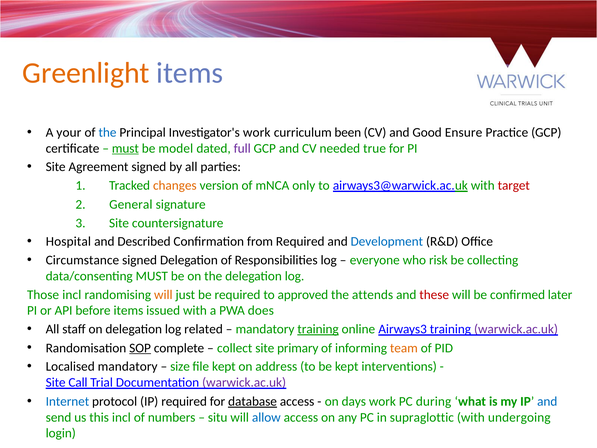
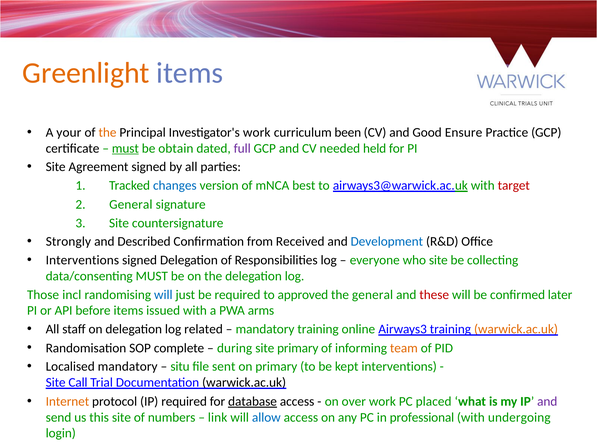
the colour: blue -> orange (108, 132)
model: model -> obtain (176, 148)
true: true -> held (375, 148)
changes colour: orange -> blue (175, 185)
only: only -> best (304, 185)
Hospital: Hospital -> Strongly (68, 241)
from Required: Required -> Received (300, 241)
Circumstance: Circumstance -> Interventions (82, 260)
who risk: risk -> site (438, 260)
will colour: orange -> blue (163, 294)
the attends: attends -> general (373, 294)
does: does -> arms (261, 310)
training underline: present -> none (318, 329)
warwick.ac.uk colour: purple -> orange (516, 329)
SOP underline: present -> none (140, 348)
collect: collect -> during (235, 348)
size: size -> situ (180, 366)
file kept: kept -> sent (224, 366)
on address: address -> primary (276, 366)
warwick.ac.uk colour: purple -> black (244, 382)
Internet colour: blue -> orange (67, 401)
days: days -> over (354, 401)
during: during -> placed (434, 401)
and colour: blue -> purple (547, 401)
this incl: incl -> site (121, 417)
situ: situ -> link (218, 417)
supraglottic: supraglottic -> professional (422, 417)
